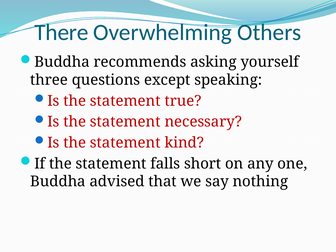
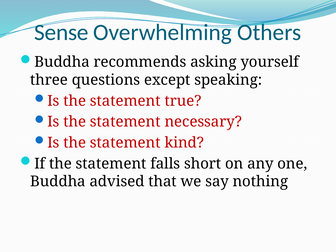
There: There -> Sense (61, 32)
